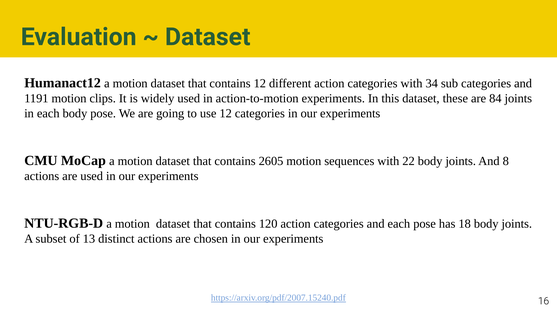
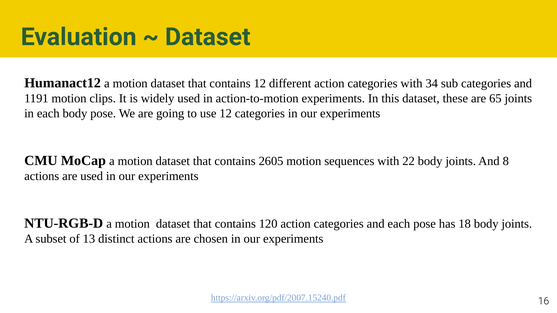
84: 84 -> 65 (495, 99)
